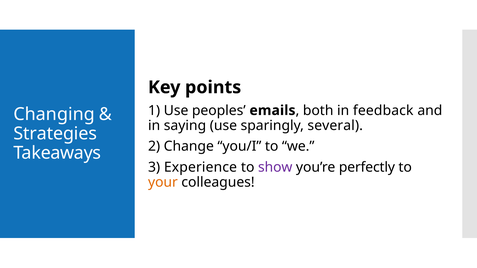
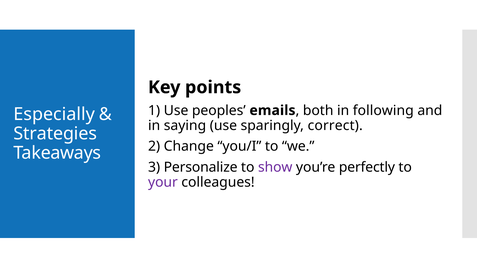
feedback: feedback -> following (383, 111)
Changing: Changing -> Especially (54, 115)
several: several -> correct (335, 126)
Experience: Experience -> Personalize (201, 167)
your colour: orange -> purple (163, 182)
